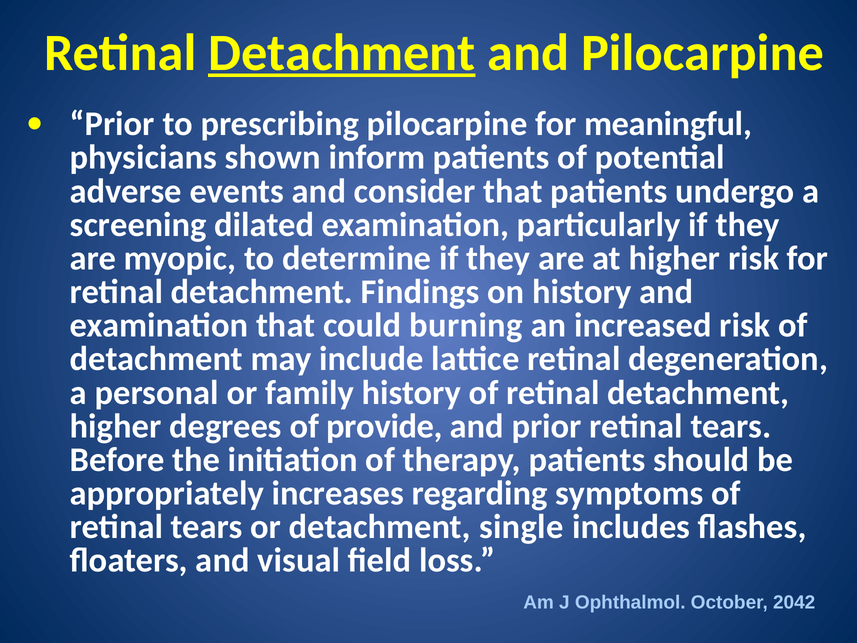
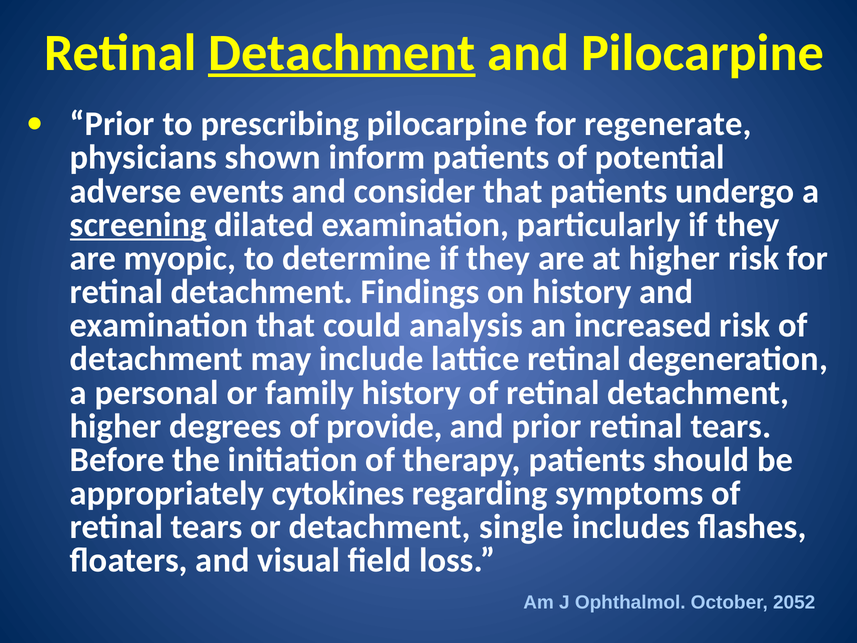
meaningful: meaningful -> regenerate (668, 124)
screening underline: none -> present (138, 225)
burning: burning -> analysis (466, 325)
increases: increases -> cytokines (338, 493)
2042: 2042 -> 2052 (794, 602)
